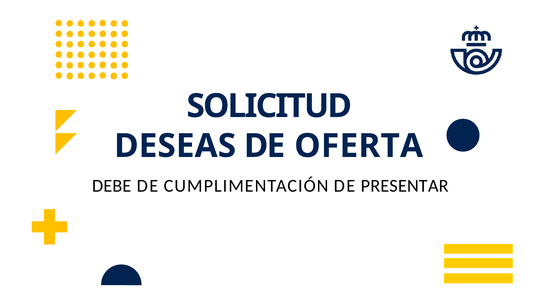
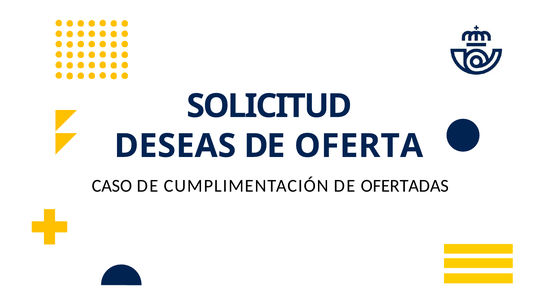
DEBE: DEBE -> CASO (112, 186)
PRESENTAR: PRESENTAR -> OFERTADAS (405, 186)
